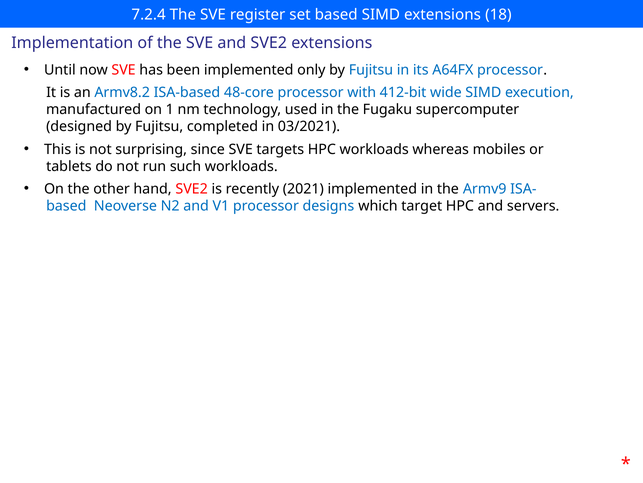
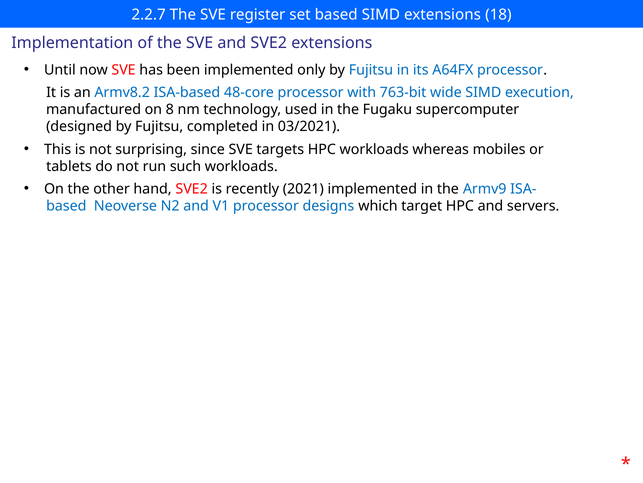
7.2.4: 7.2.4 -> 2.2.7 (149, 15)
412-bit: 412-bit -> 763-bit (403, 92)
1: 1 -> 8 (170, 109)
